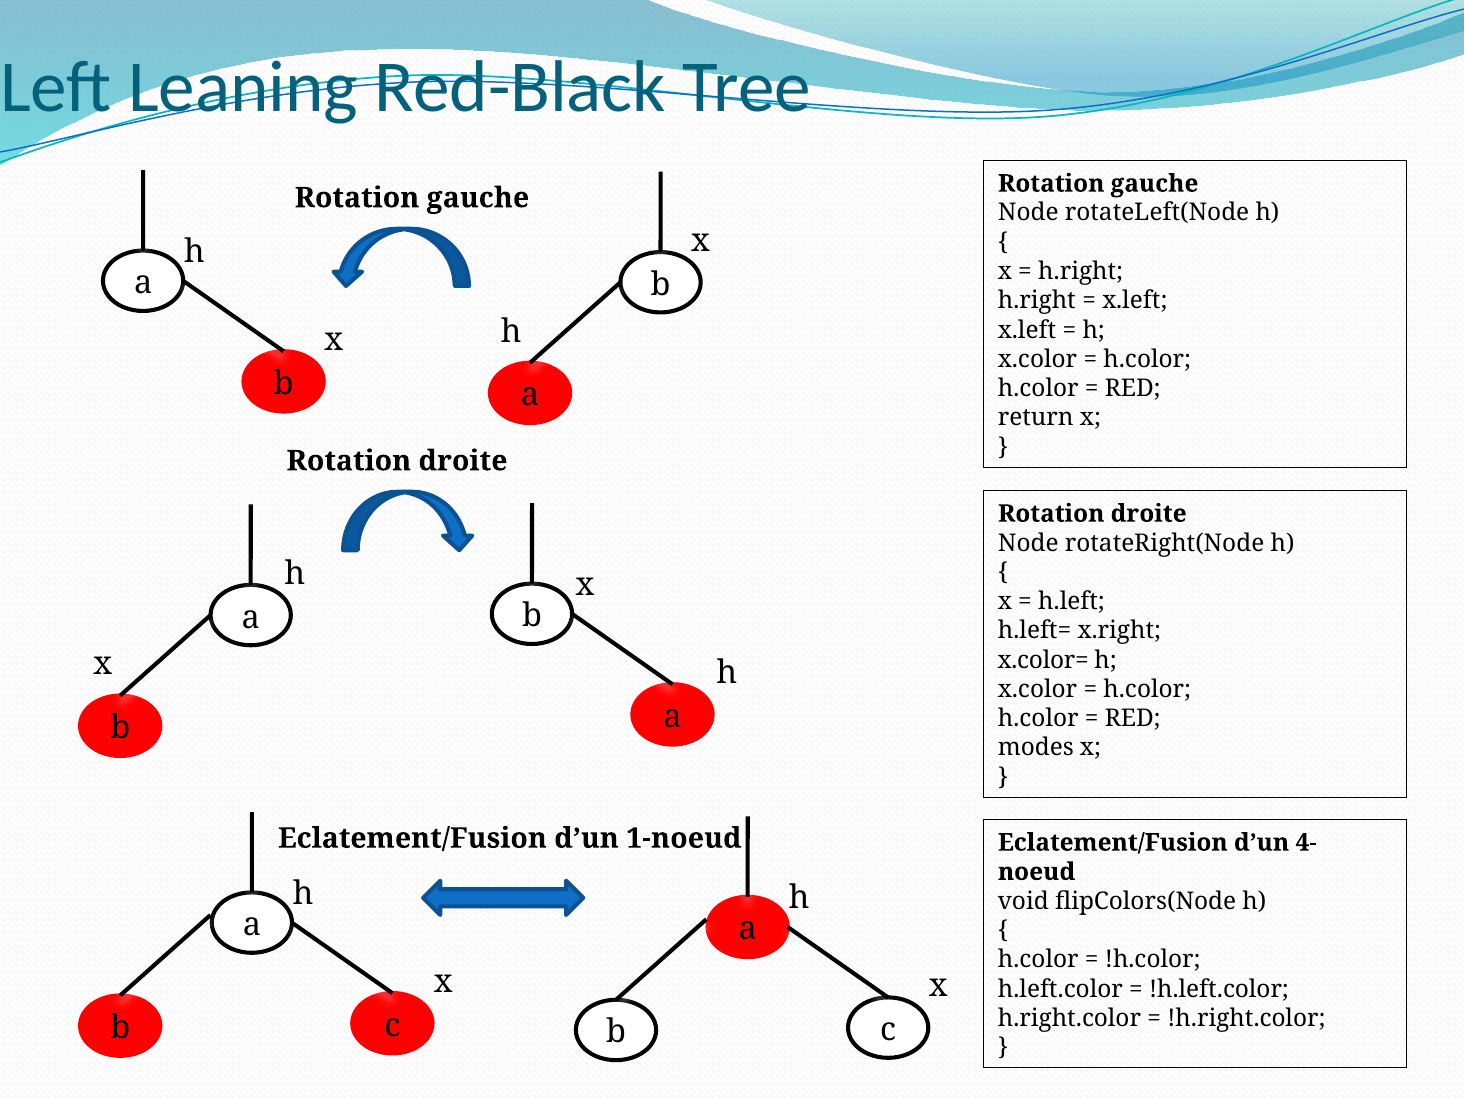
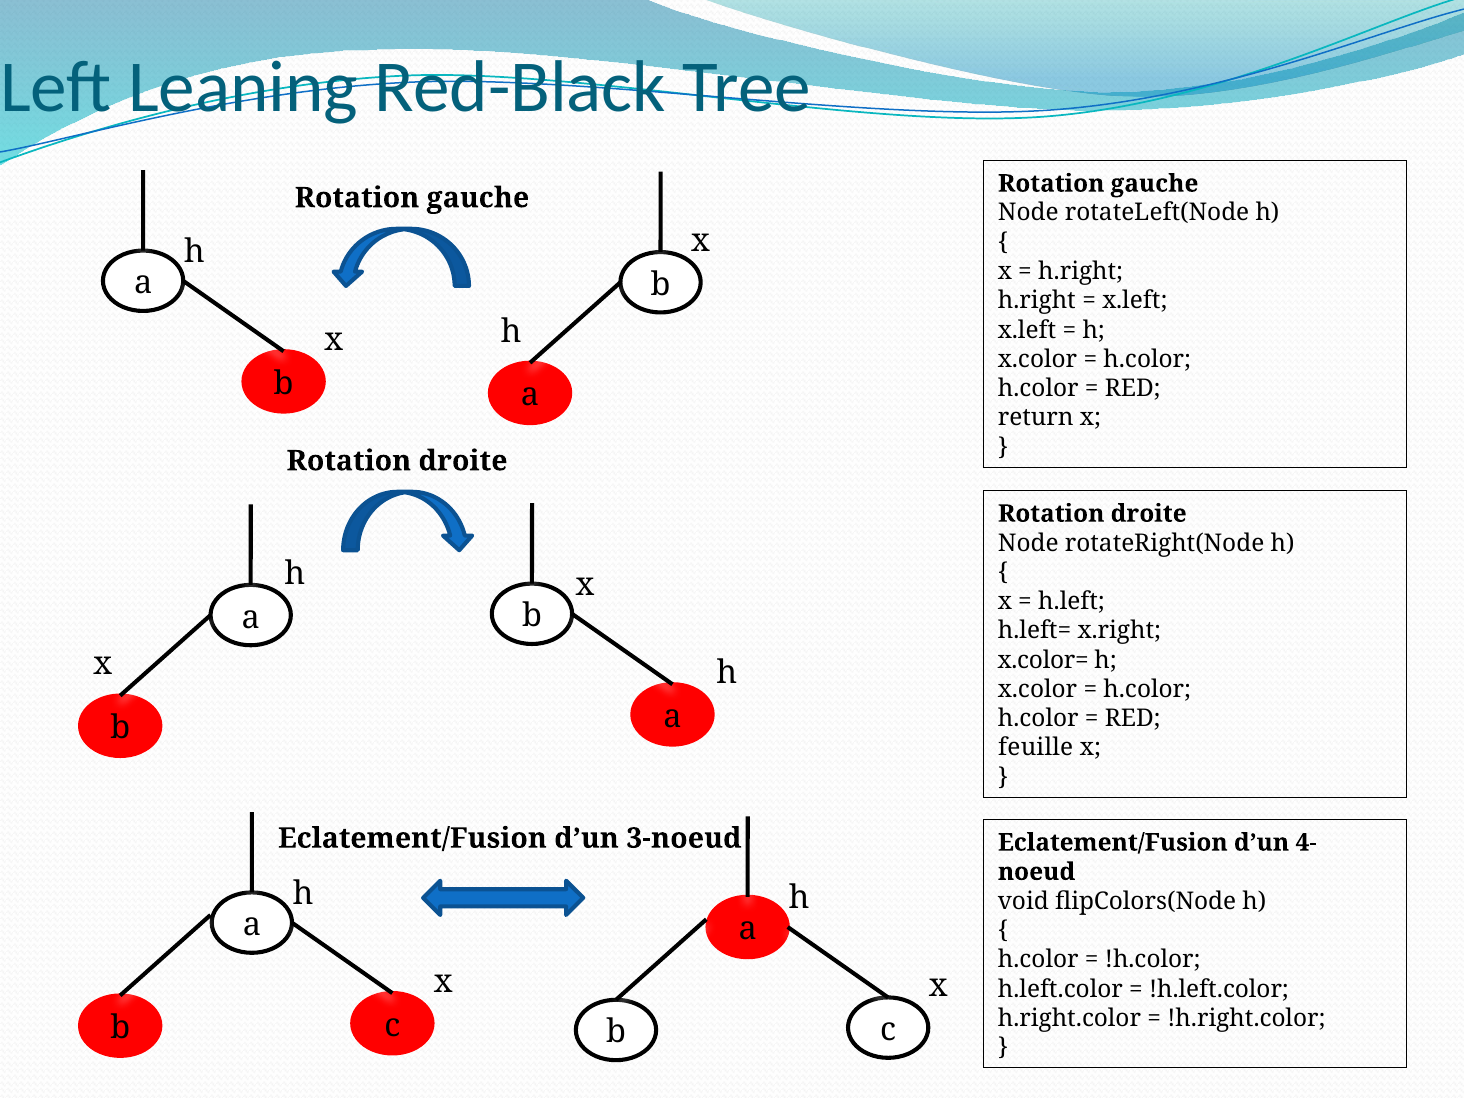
modes: modes -> feuille (1036, 748)
1-noeud: 1-noeud -> 3-noeud (684, 838)
